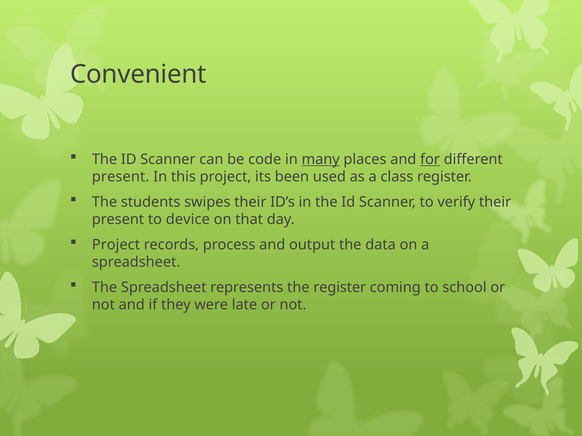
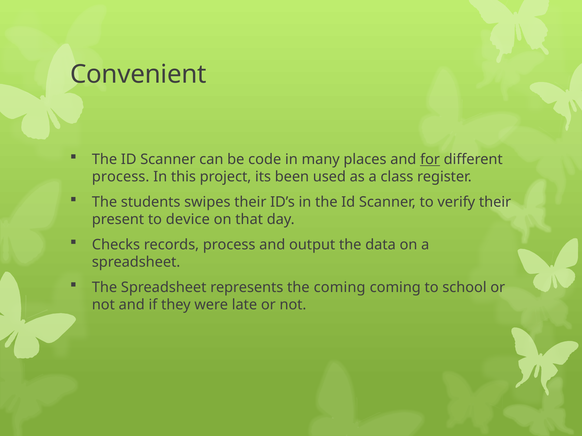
many underline: present -> none (321, 160)
present: present -> process (121, 177)
Project: Project -> Checks (116, 245)
the register: register -> coming (340, 288)
